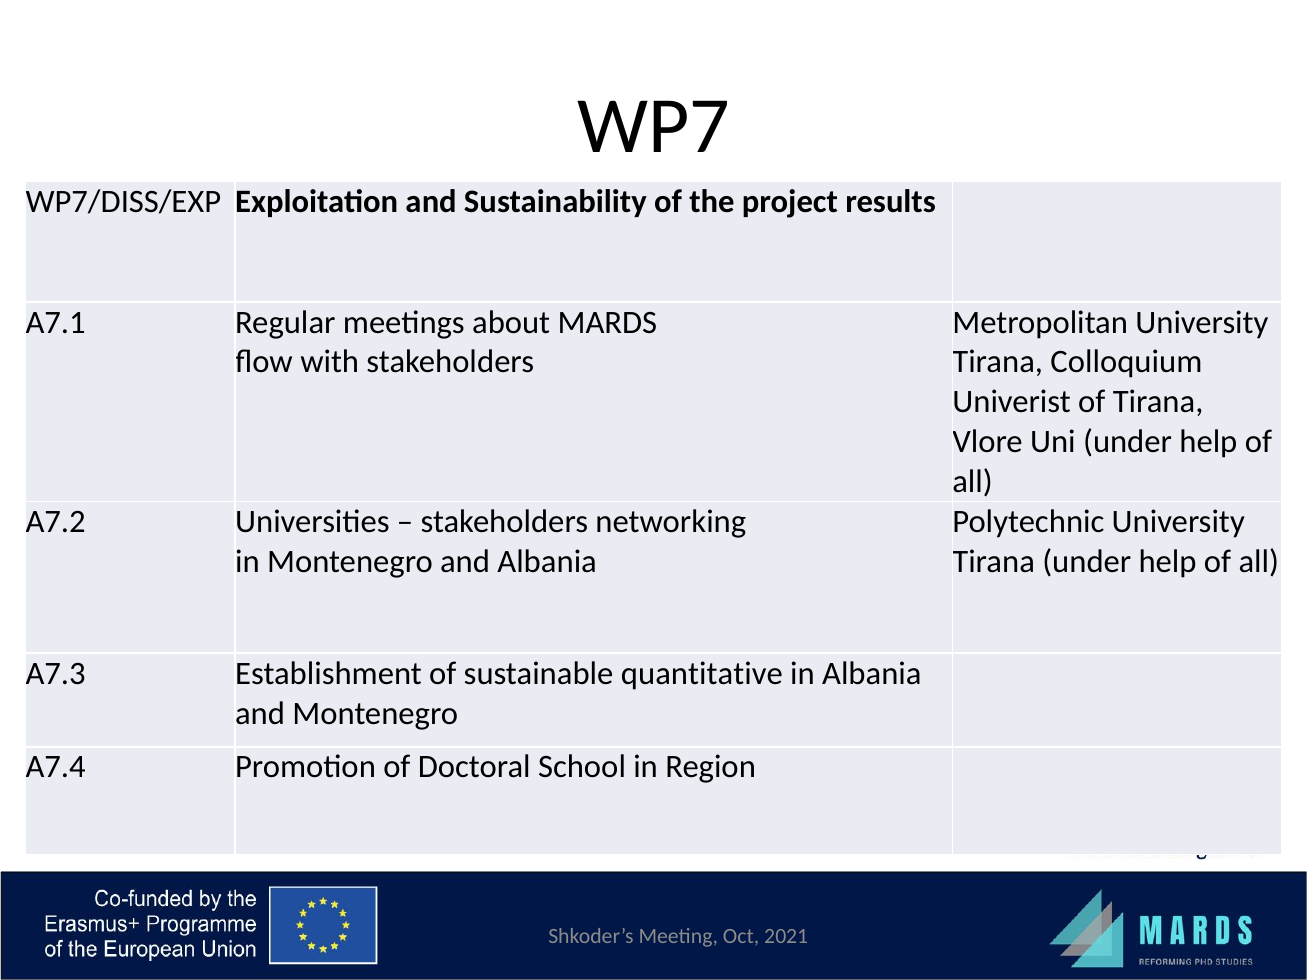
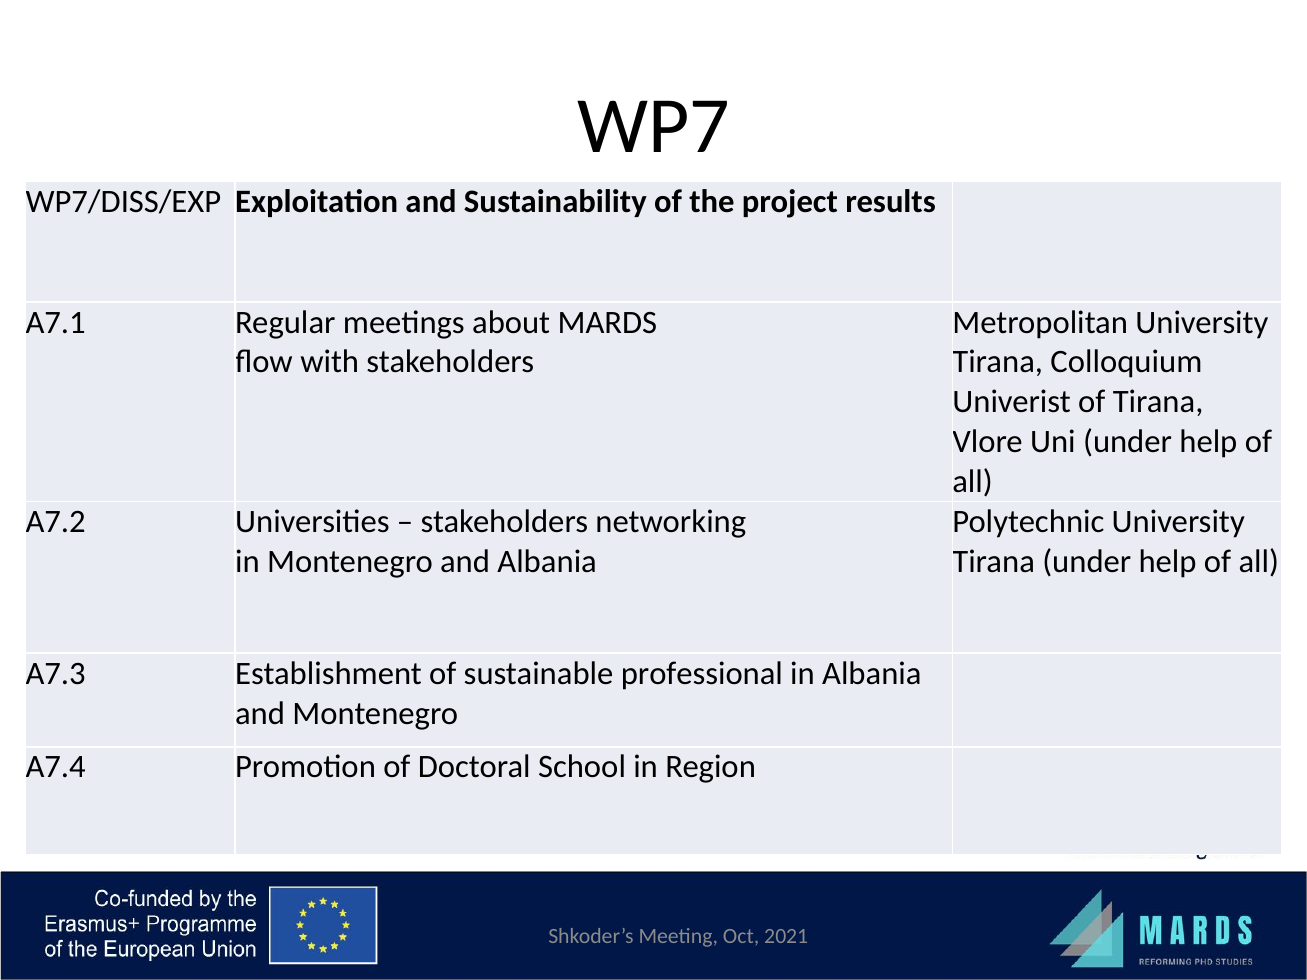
quantitative: quantitative -> professional (702, 674)
